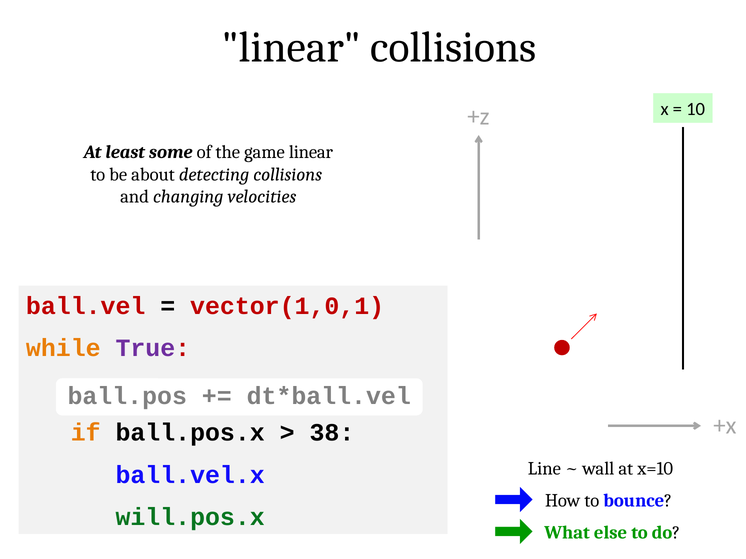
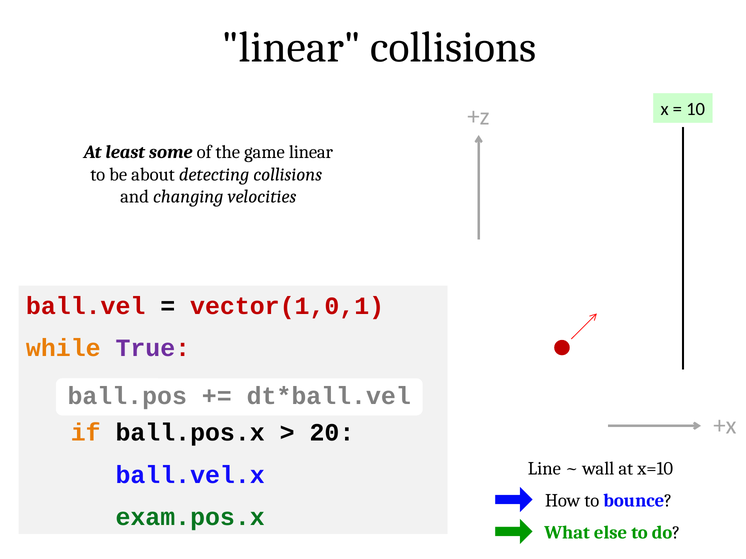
38: 38 -> 20 (332, 433)
will.pos.x: will.pos.x -> exam.pos.x (190, 518)
